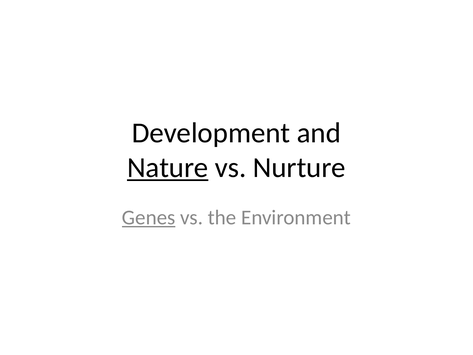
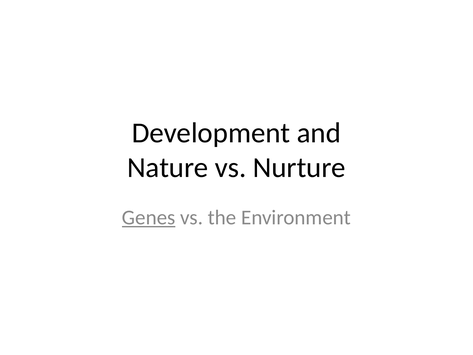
Nature underline: present -> none (168, 168)
